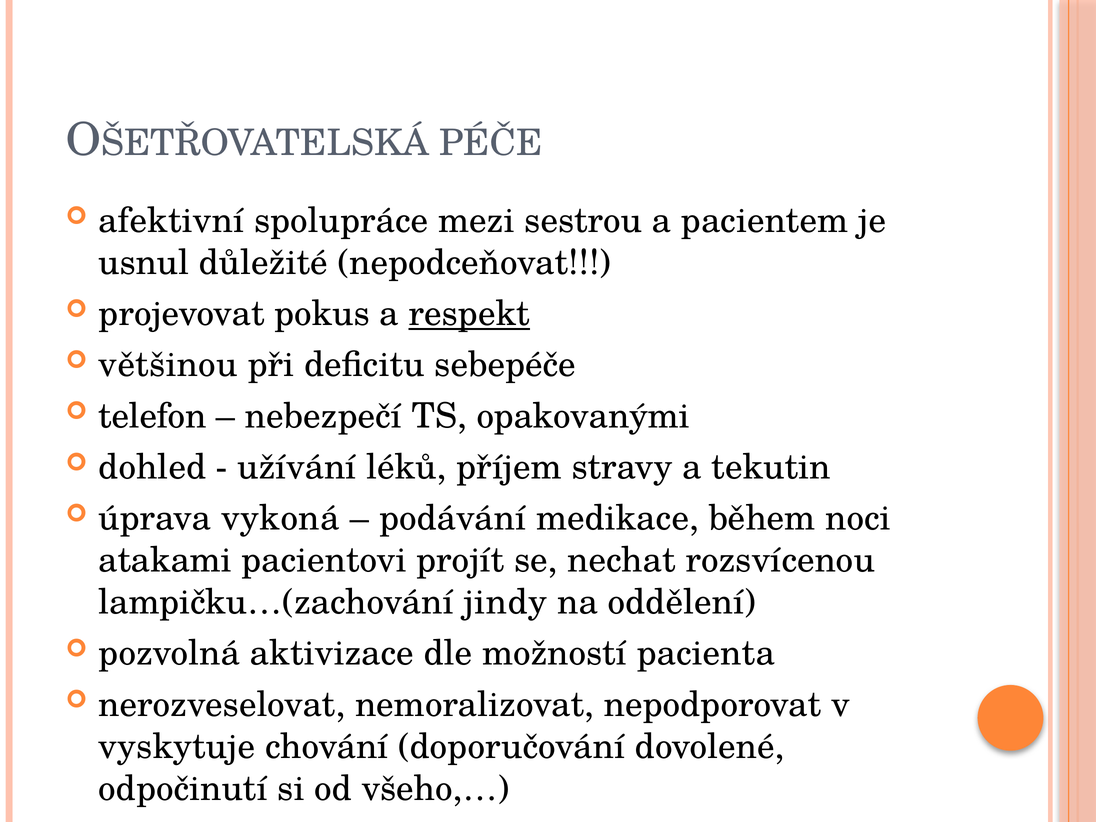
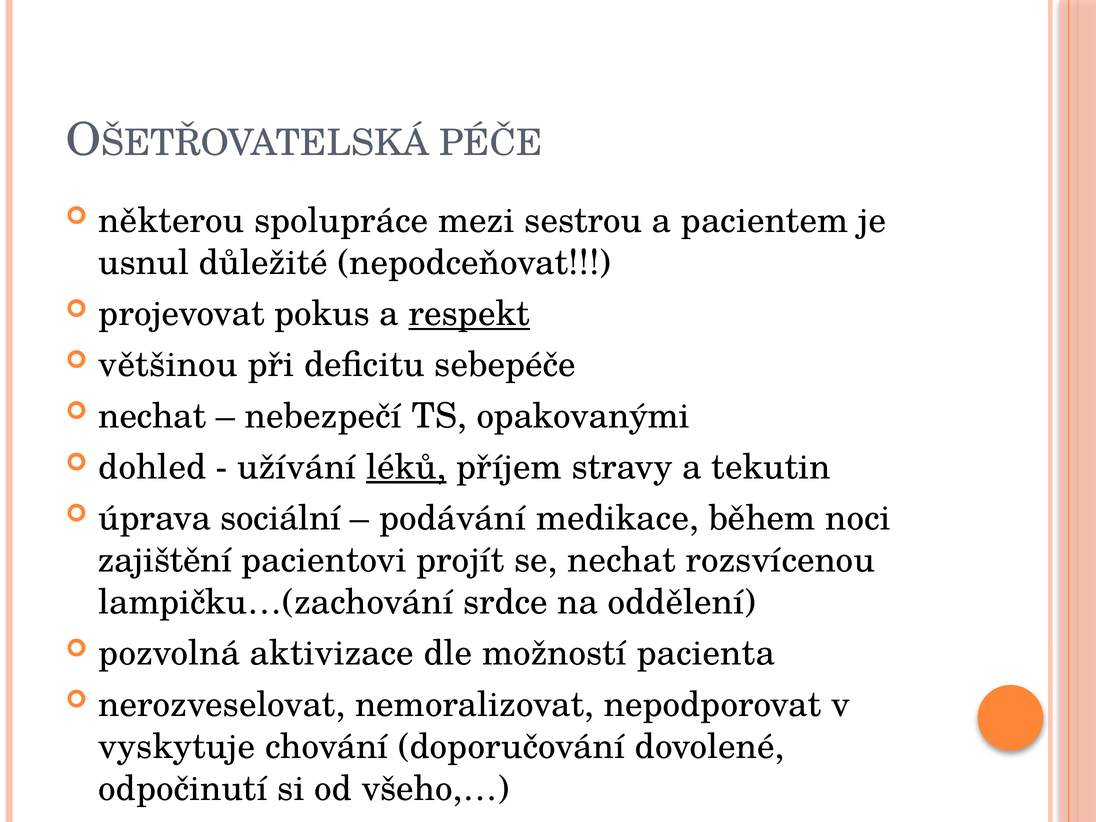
afektivní: afektivní -> některou (171, 221)
telefon: telefon -> nechat (152, 416)
léků underline: none -> present (406, 467)
vykoná: vykoná -> sociální (281, 518)
atakami: atakami -> zajištění (165, 560)
jindy: jindy -> srdce (506, 602)
